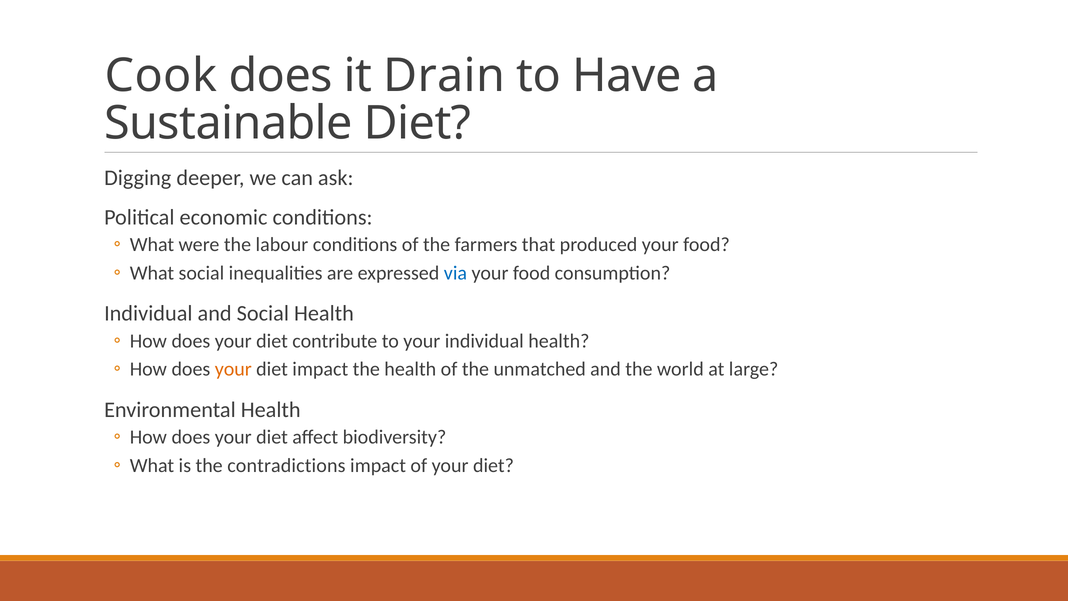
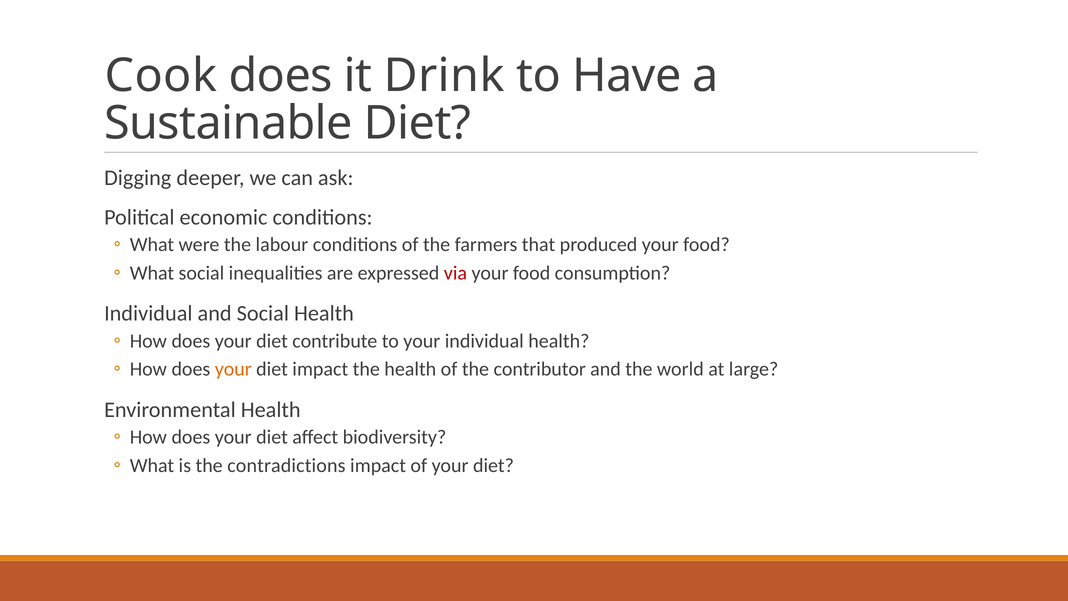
Drain: Drain -> Drink (444, 76)
via colour: blue -> red (455, 273)
unmatched: unmatched -> contributor (540, 369)
